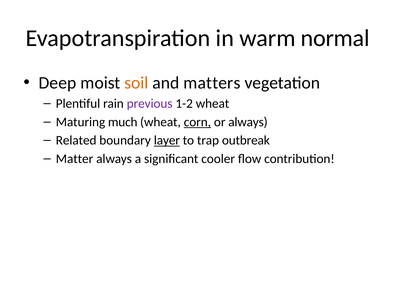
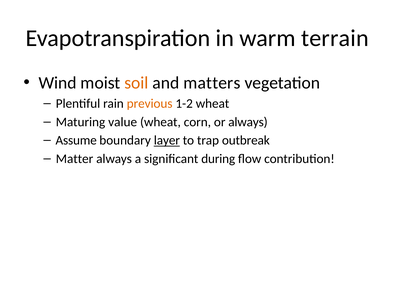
normal: normal -> terrain (335, 38)
Deep: Deep -> Wind (58, 83)
previous colour: purple -> orange (150, 104)
much: much -> value (123, 122)
corn underline: present -> none (197, 122)
Related: Related -> Assume (76, 140)
cooler: cooler -> during (218, 159)
